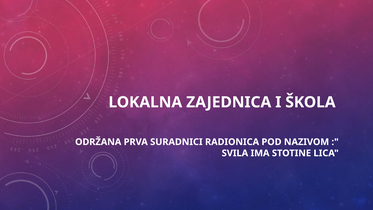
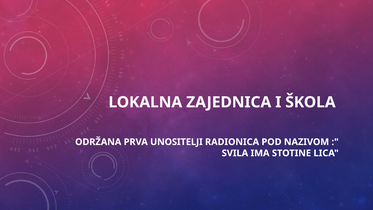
SURADNICI: SURADNICI -> UNOSITELJI (176, 142)
